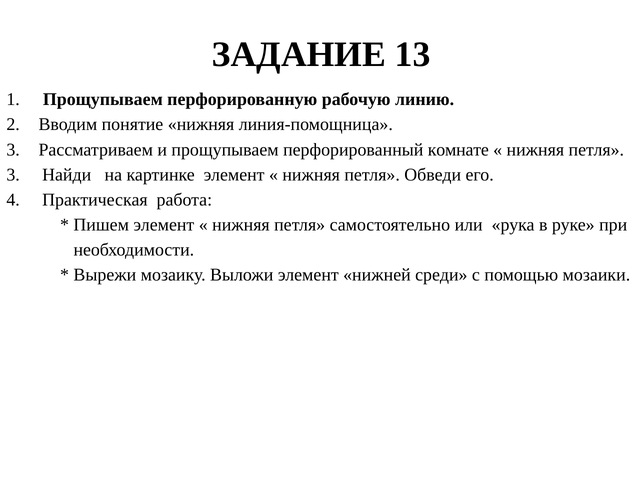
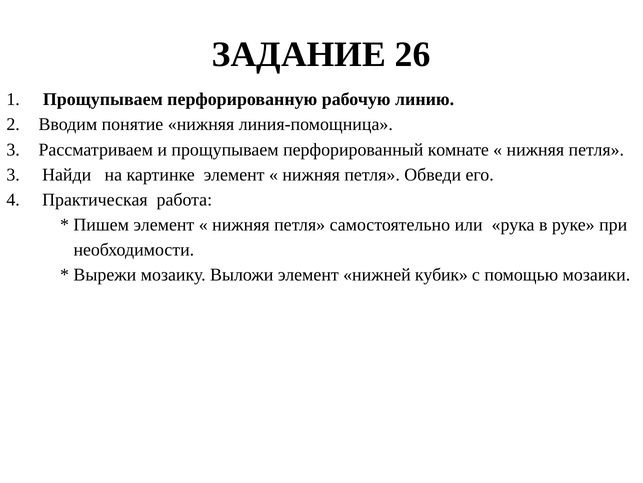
13: 13 -> 26 (413, 54)
среди: среди -> кубик (441, 275)
